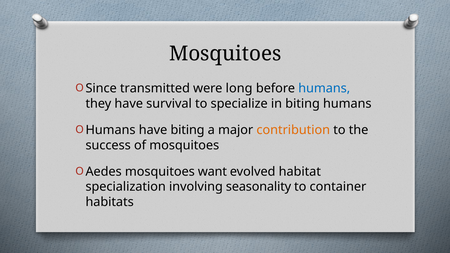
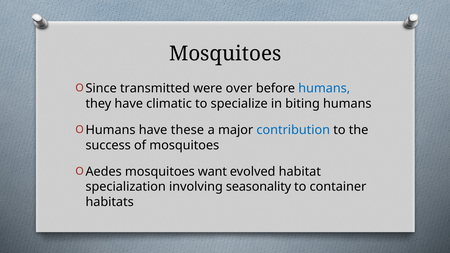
long: long -> over (239, 88)
survival: survival -> climatic (169, 104)
have biting: biting -> these (187, 130)
contribution colour: orange -> blue (293, 130)
